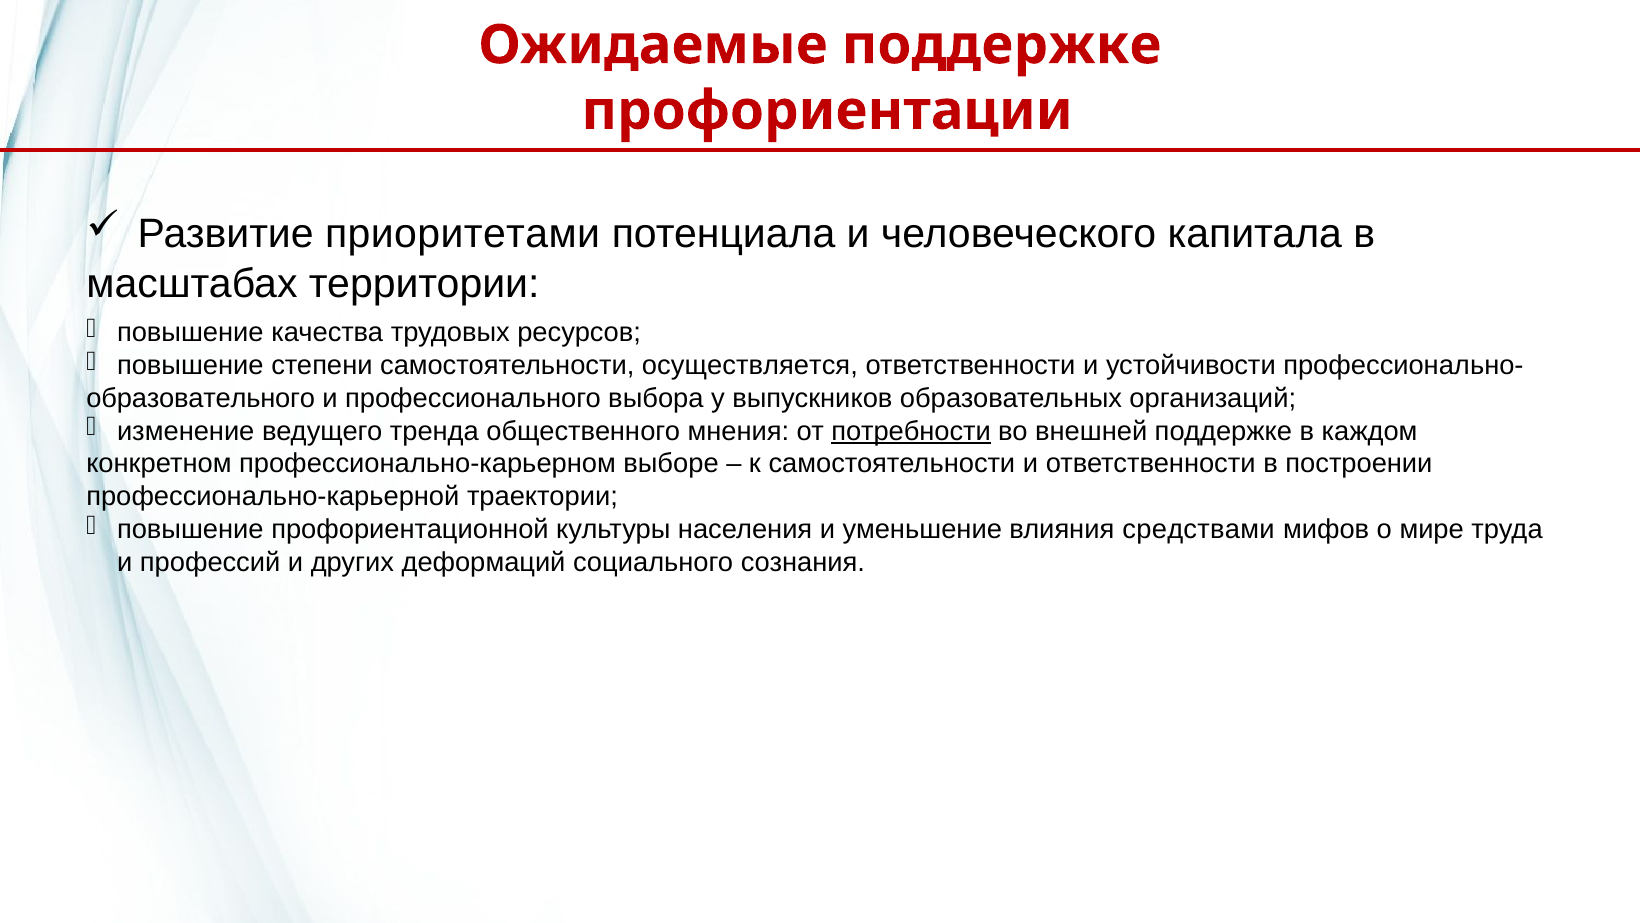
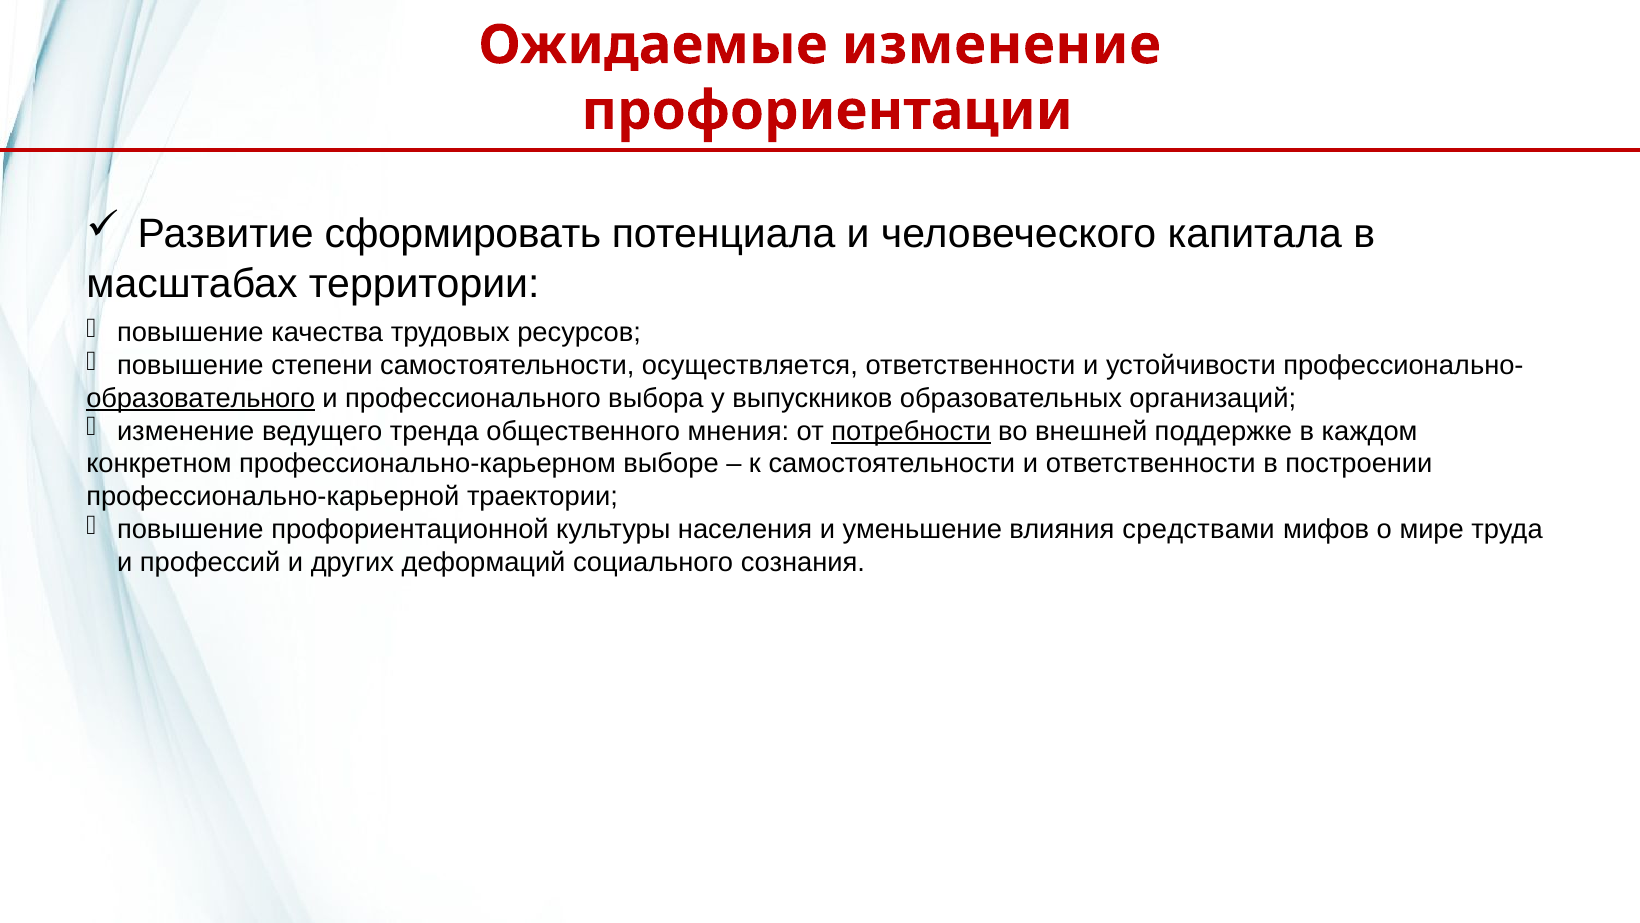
Ожидаемые поддержке: поддержке -> изменение (1001, 45)
приоритетами: приоритетами -> сформировать (463, 234)
образовательного underline: none -> present (201, 398)
